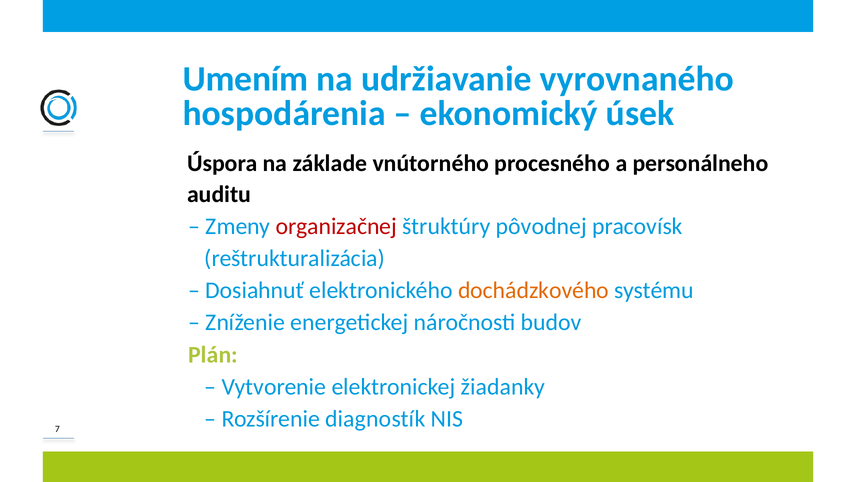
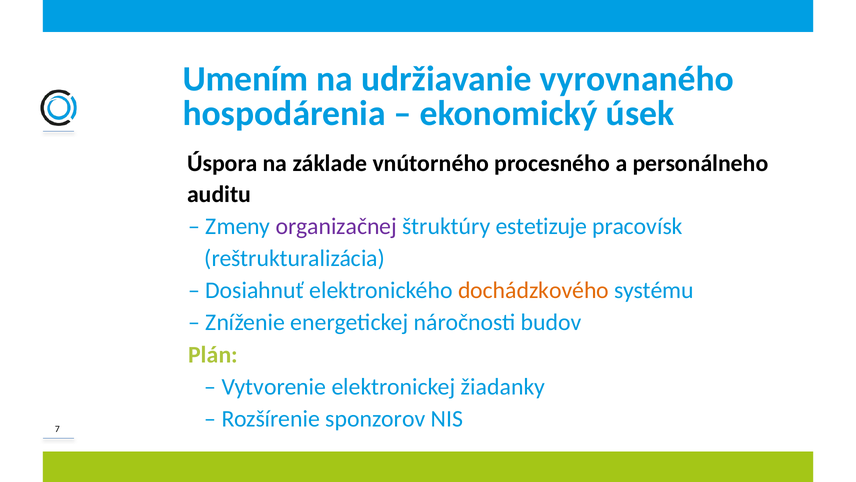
organizačnej colour: red -> purple (336, 226)
pôvodnej: pôvodnej -> estetizuje (541, 226)
diagnostík: diagnostík -> sponzorov (375, 419)
